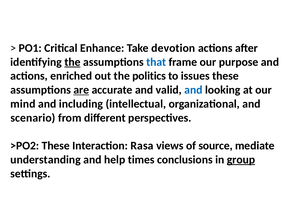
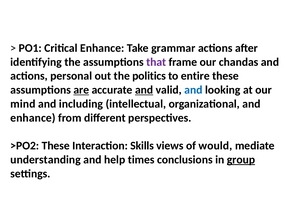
devotion: devotion -> grammar (173, 48)
the underline: present -> none (72, 62)
that colour: blue -> purple (156, 62)
purpose: purpose -> chandas (239, 62)
enriched: enriched -> personal (71, 76)
issues: issues -> entire (195, 76)
and underline: none -> present (144, 90)
scenario: scenario -> enhance (33, 118)
Rasa: Rasa -> Skills (142, 145)
source: source -> would (215, 145)
